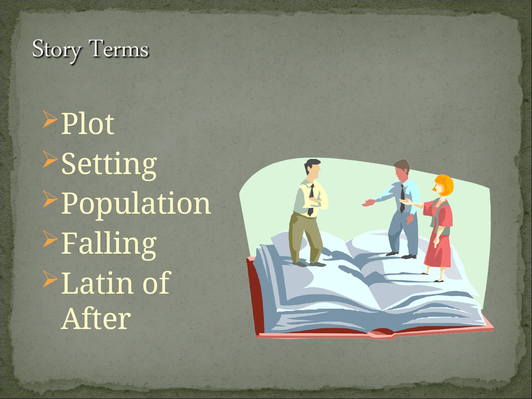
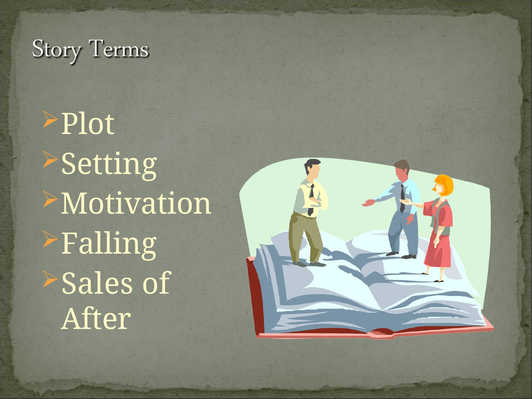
Population: Population -> Motivation (136, 204)
Latin: Latin -> Sales (97, 284)
